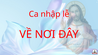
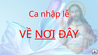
NƠI underline: none -> present (45, 34)
